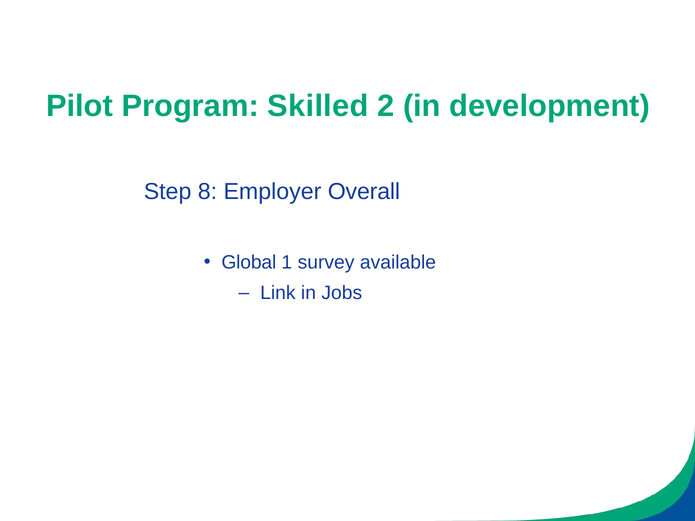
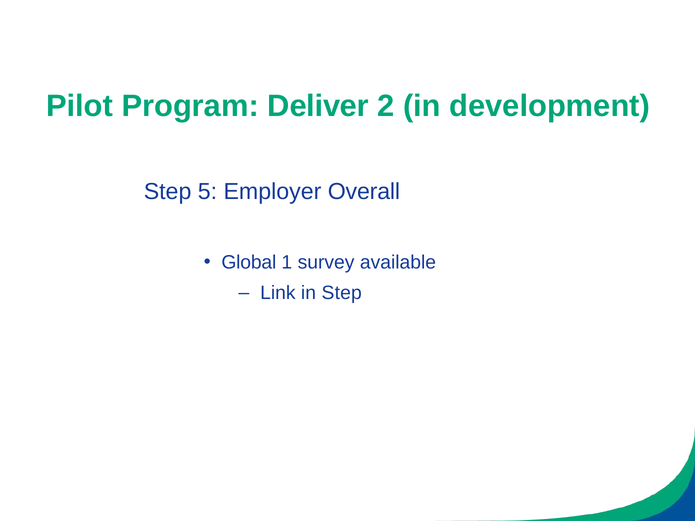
Skilled: Skilled -> Deliver (318, 106)
8: 8 -> 5 (207, 192)
in Jobs: Jobs -> Step (342, 293)
